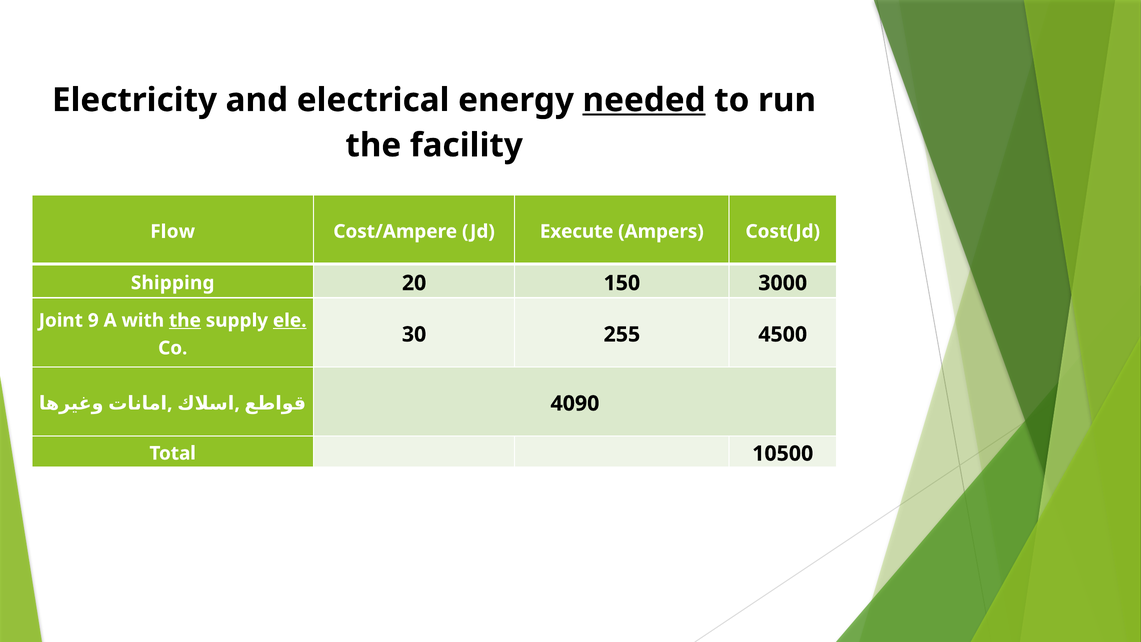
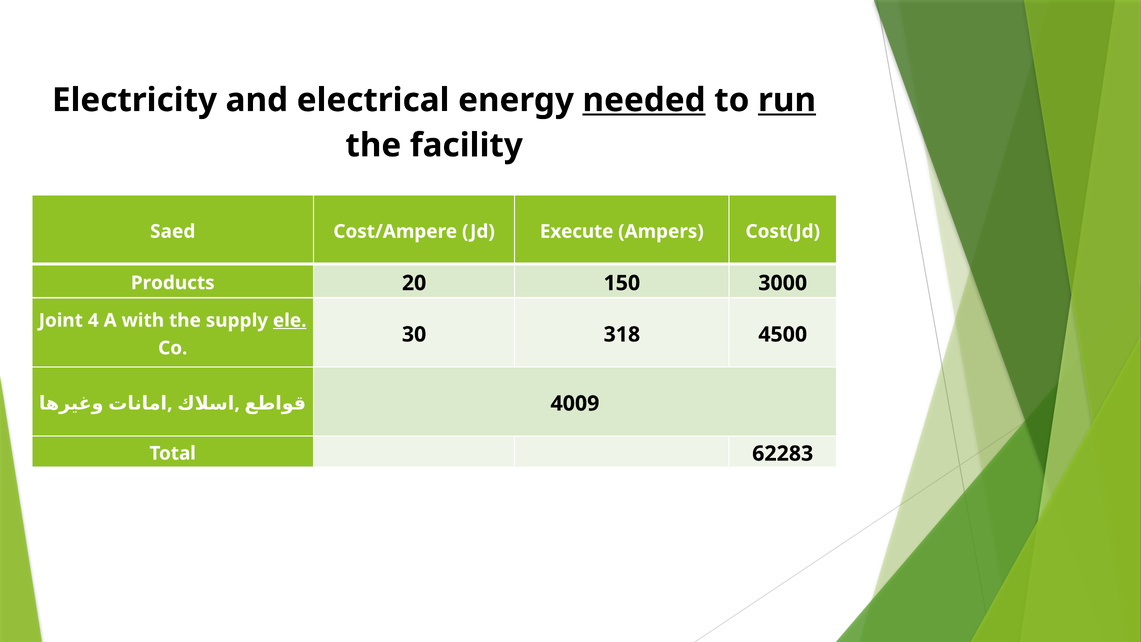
run underline: none -> present (787, 100)
Flow: Flow -> Saed (173, 231)
Shipping: Shipping -> Products (173, 283)
9: 9 -> 4 (93, 320)
the underline: present -> none (185, 320)
255: 255 -> 318 (622, 334)
4090: 4090 -> 4009 (575, 403)
10500: 10500 -> 62283 (783, 453)
